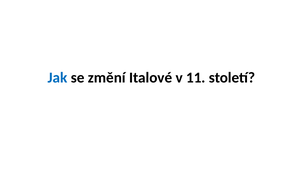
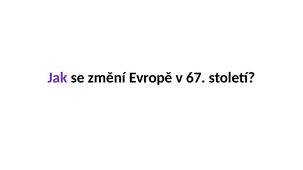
Jak colour: blue -> purple (57, 78)
Italové: Italové -> Evropě (151, 78)
11: 11 -> 67 (196, 78)
